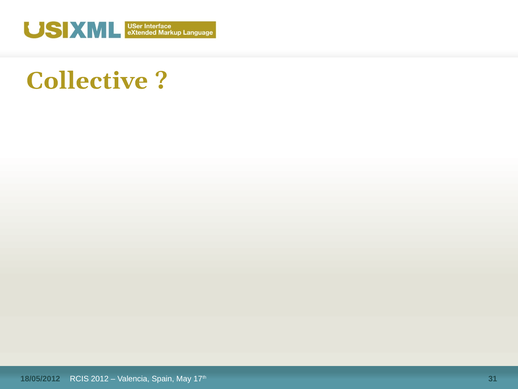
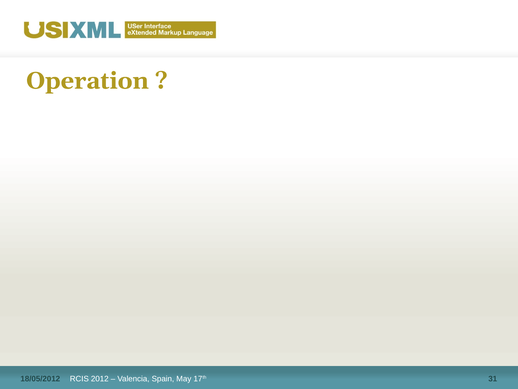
Collective: Collective -> Operation (87, 81)
